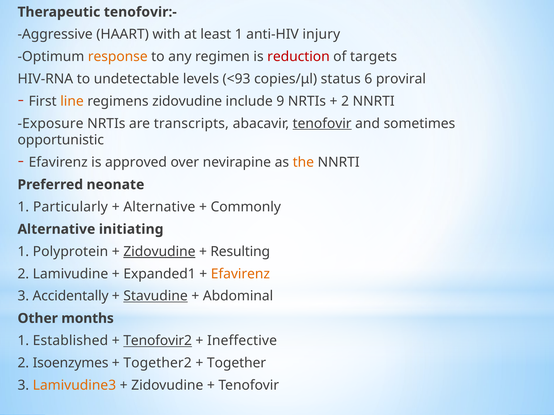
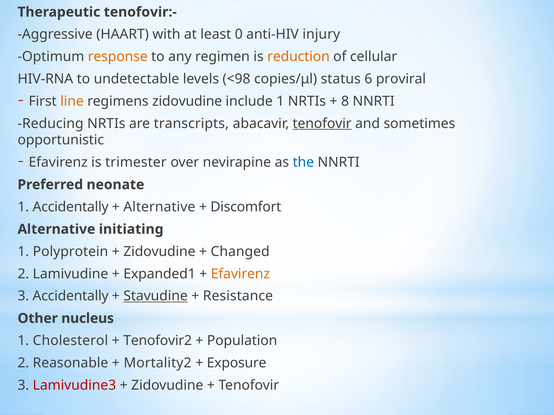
least 1: 1 -> 0 (239, 34)
reduction colour: red -> orange (298, 57)
targets: targets -> cellular (374, 57)
<93: <93 -> <98 (237, 79)
include 9: 9 -> 1 (280, 101)
2: 2 -> 8 (345, 101)
Exposure: Exposure -> Reducing (51, 124)
approved: approved -> trimester (136, 163)
the colour: orange -> blue (303, 163)
1 Particularly: Particularly -> Accidentally (71, 207)
Commonly: Commonly -> Discomfort (246, 207)
Zidovudine underline: present -> none (159, 252)
Resulting: Resulting -> Changed (240, 252)
Abdominal: Abdominal -> Resistance (238, 296)
months: months -> nucleus (88, 319)
Established: Established -> Cholesterol (70, 341)
Tenofovir2 underline: present -> none (158, 341)
Ineffective: Ineffective -> Population (242, 341)
Isoenzymes: Isoenzymes -> Reasonable (71, 363)
Together2: Together2 -> Mortality2 (158, 363)
Together: Together -> Exposure (237, 363)
Lamivudine3 colour: orange -> red (74, 386)
